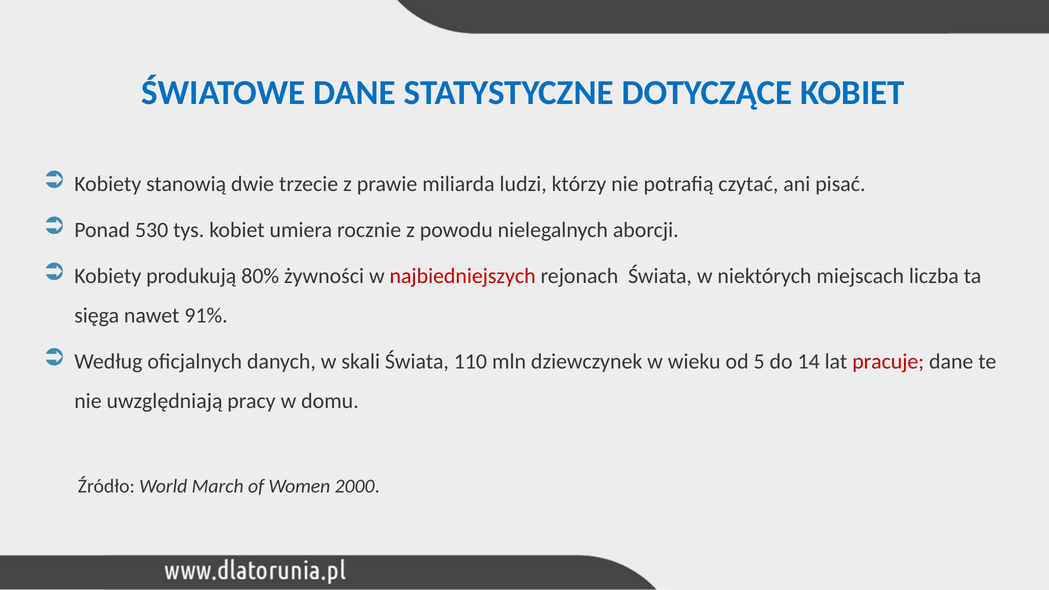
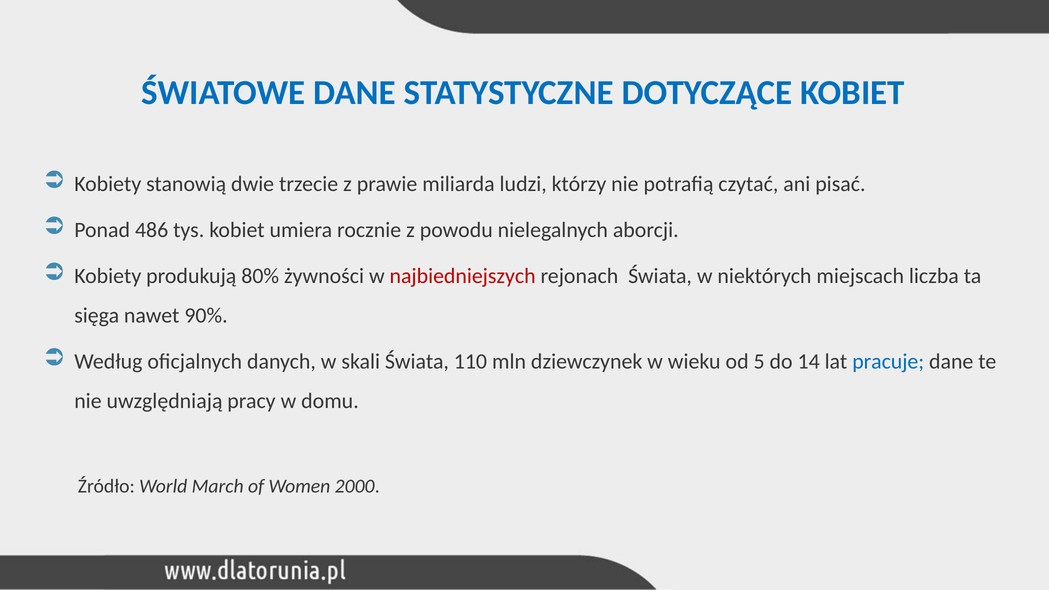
530: 530 -> 486 (152, 230)
91%: 91% -> 90% (206, 316)
pracuje colour: red -> blue (888, 362)
